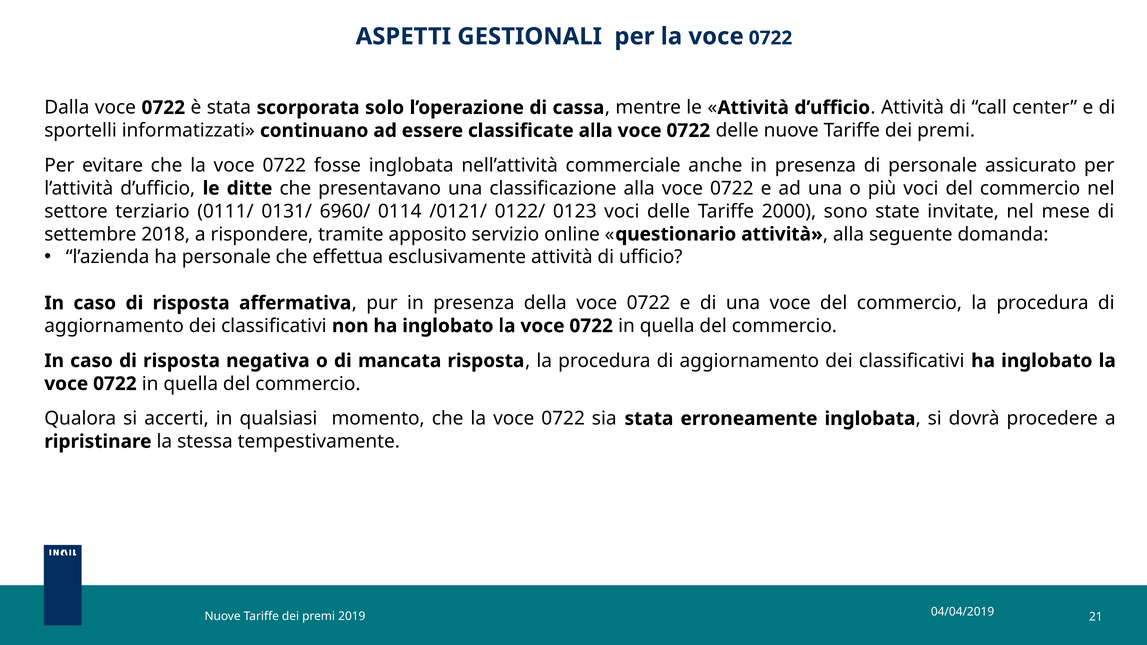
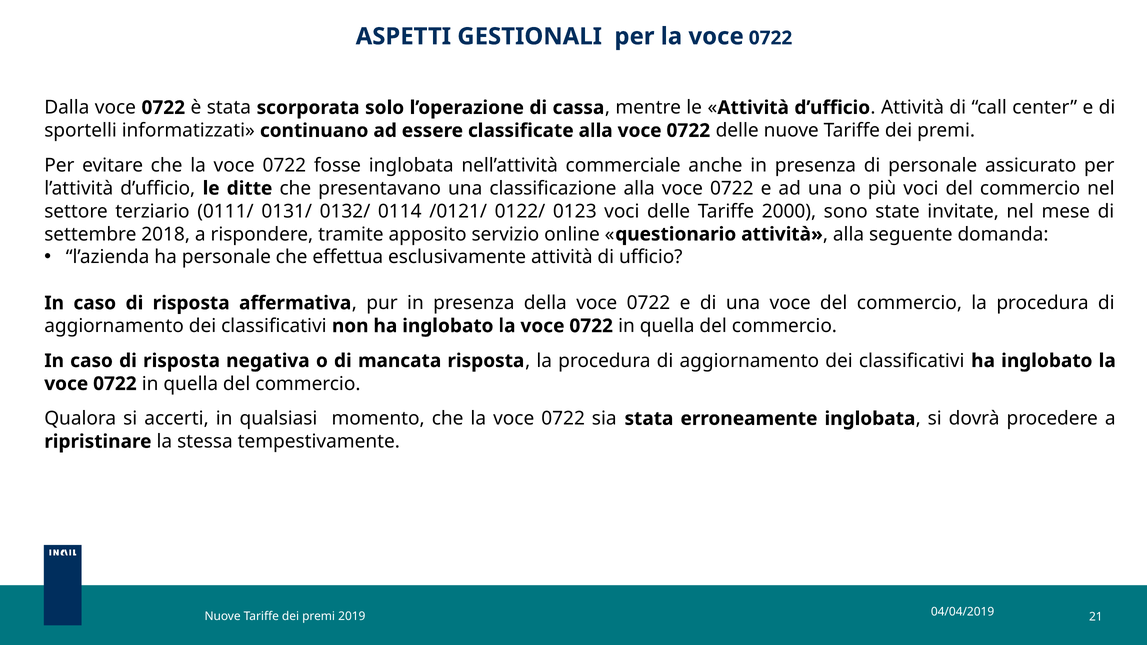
6960/: 6960/ -> 0132/ (345, 211)
